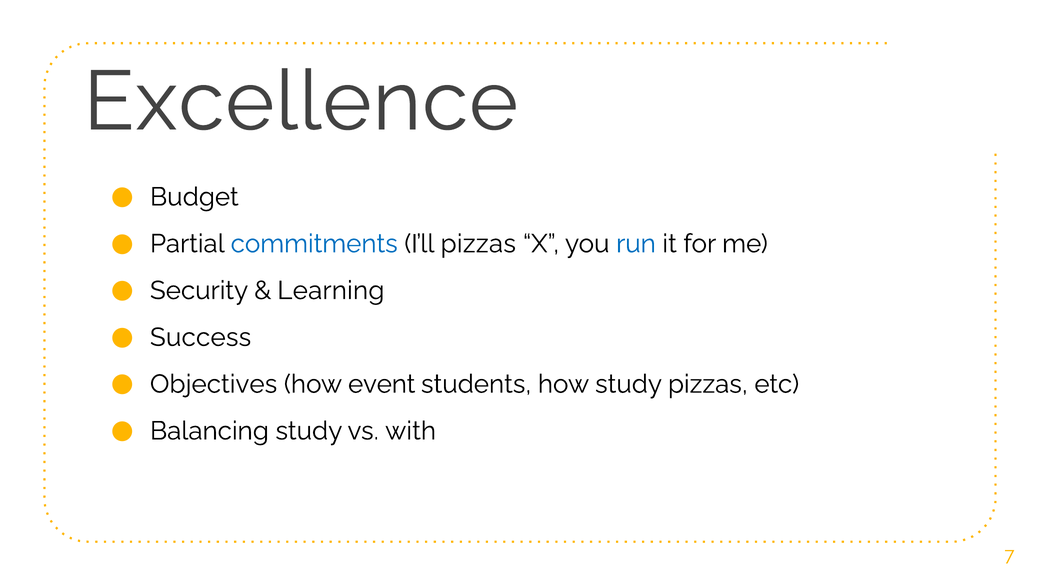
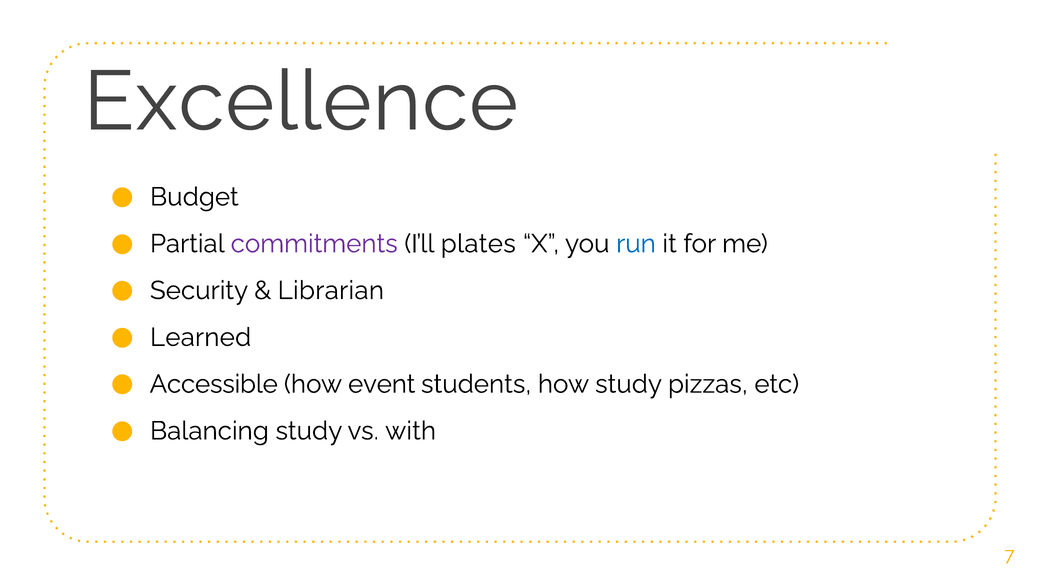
commitments colour: blue -> purple (314, 244)
I’ll pizzas: pizzas -> plates (478, 244)
Learning: Learning -> Librarian (331, 291)
Success: Success -> Learned (201, 337)
Objectives: Objectives -> Accessible (214, 384)
